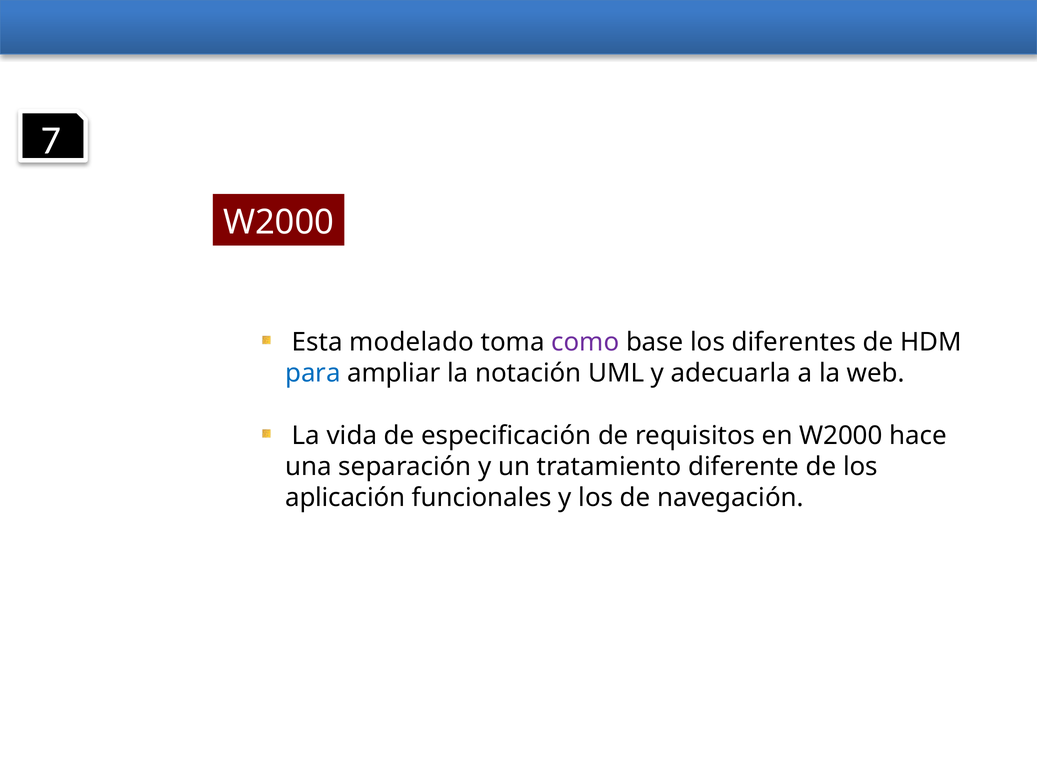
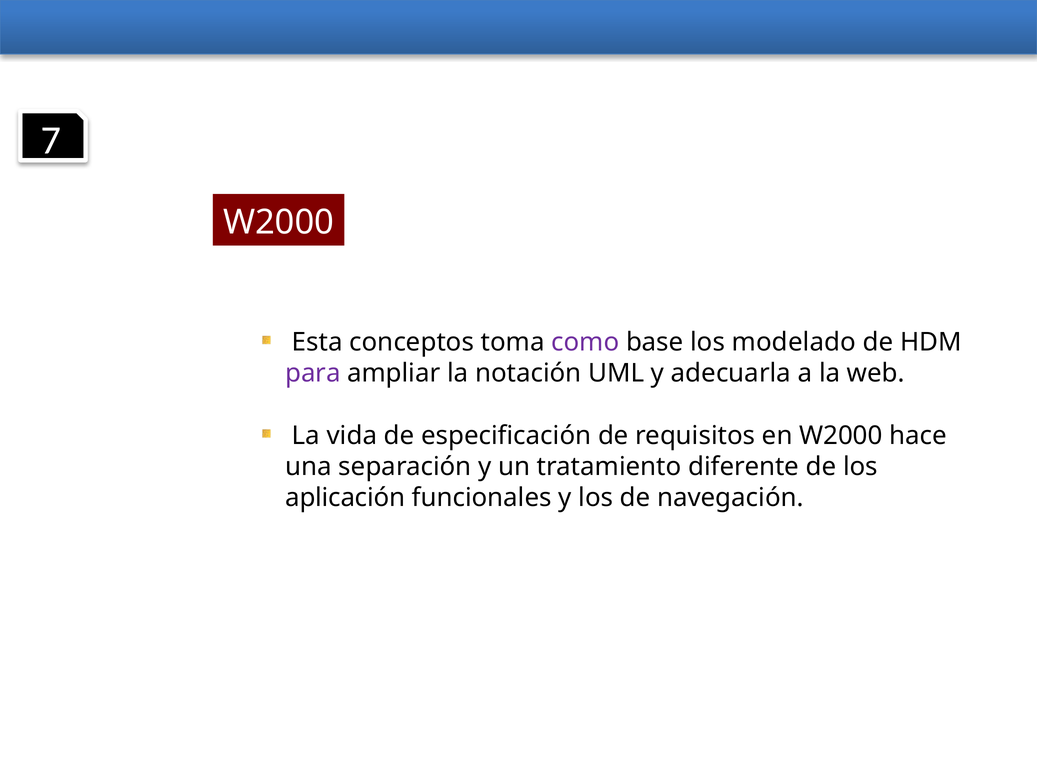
modelado: modelado -> conceptos (412, 342)
diferentes: diferentes -> modelado (794, 342)
para colour: blue -> purple (313, 373)
